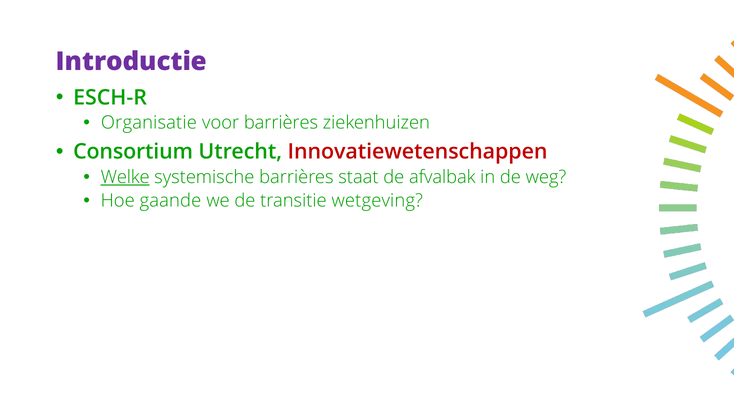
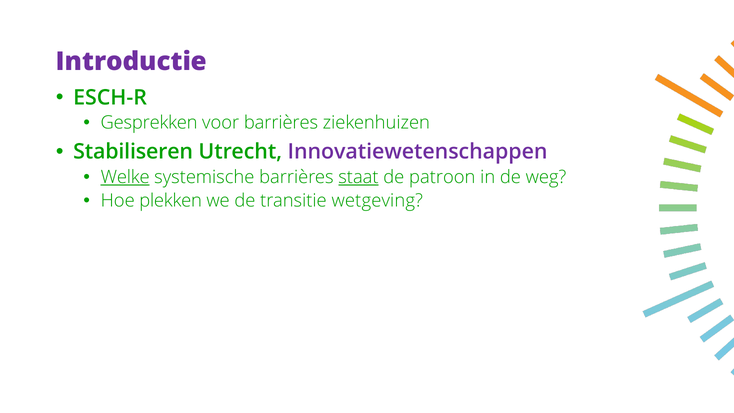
Organisatie: Organisatie -> Gesprekken (149, 123)
Consortium: Consortium -> Stabiliseren (133, 152)
Innovatiewetenschappen colour: red -> purple (418, 152)
staat underline: none -> present (358, 177)
afvalbak: afvalbak -> patroon (442, 177)
gaande: gaande -> plekken (171, 201)
